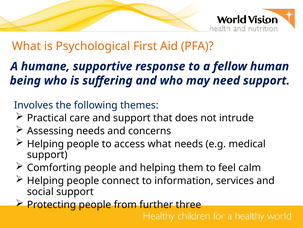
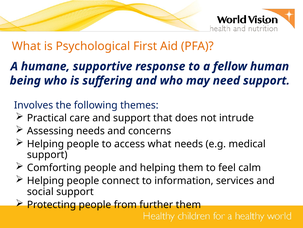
further three: three -> them (188, 204)
